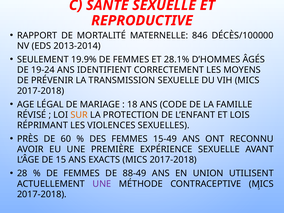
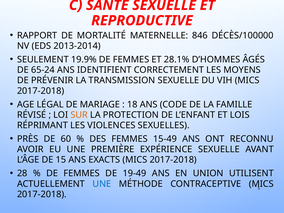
19-24: 19-24 -> 65-24 (43, 70)
88-49: 88-49 -> 19-49 (135, 173)
UNE colour: purple -> blue (102, 184)
